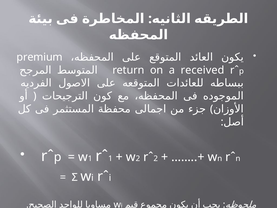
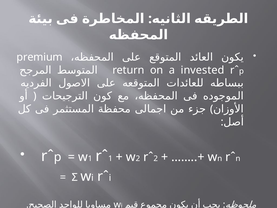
received: received -> invested (202, 70)
